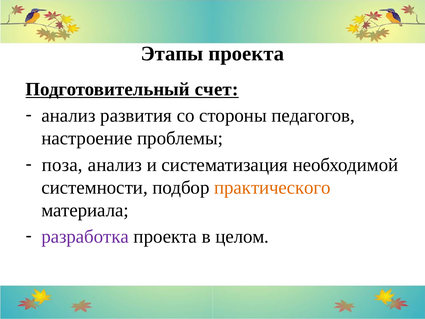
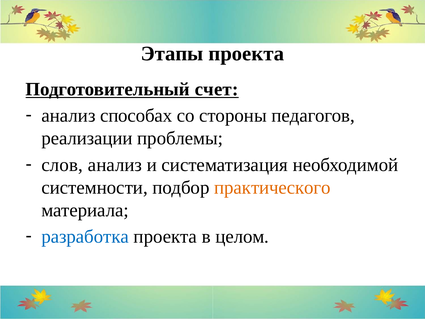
развития: развития -> способах (136, 116)
настроение: настроение -> реализации (87, 138)
поза: поза -> слов (62, 165)
разработка colour: purple -> blue (85, 237)
